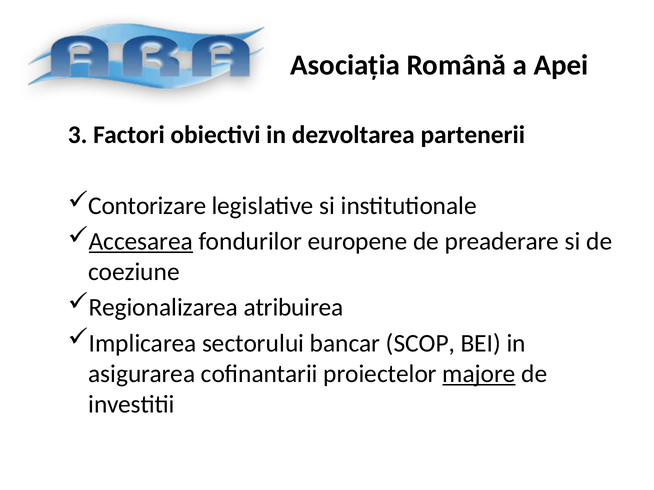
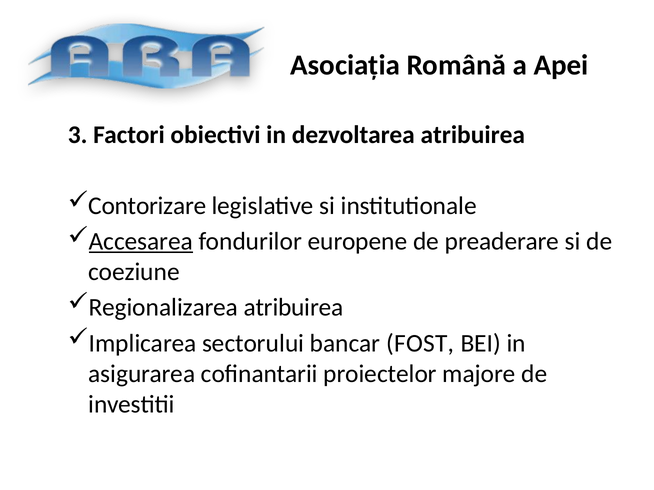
dezvoltarea partenerii: partenerii -> atribuirea (473, 135)
SCOP: SCOP -> FOST (420, 343)
majore underline: present -> none (479, 374)
